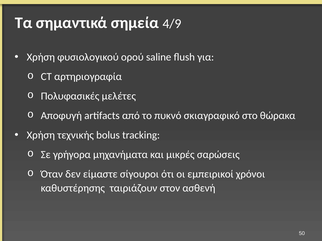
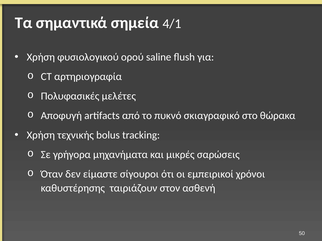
4/9: 4/9 -> 4/1 (172, 24)
